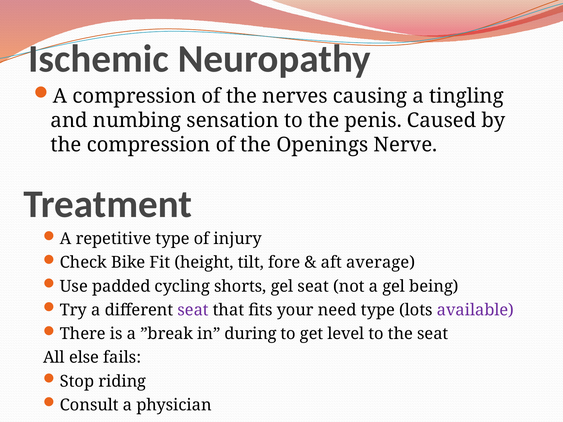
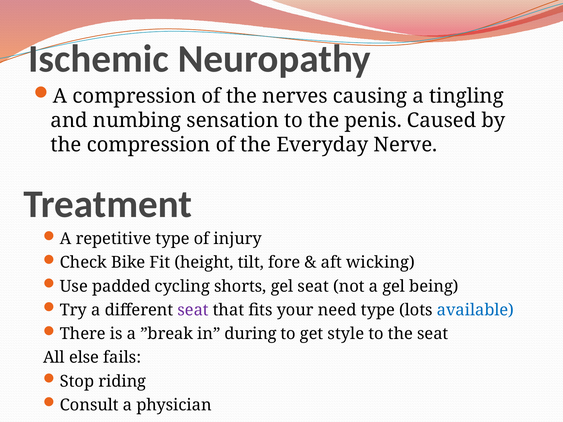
Openings: Openings -> Everyday (322, 145)
average: average -> wicking (381, 263)
available colour: purple -> blue (475, 310)
level: level -> style (346, 334)
